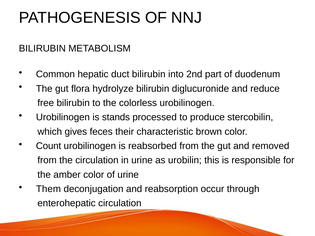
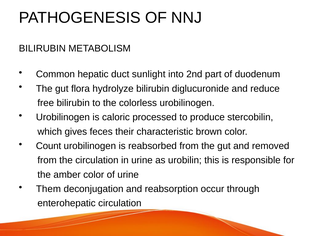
duct bilirubin: bilirubin -> sunlight (149, 74)
stands: stands -> caloric (116, 117)
